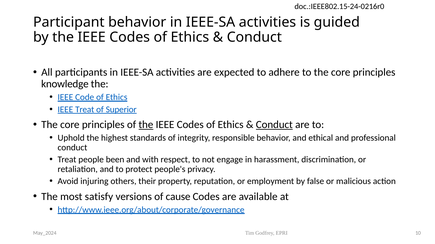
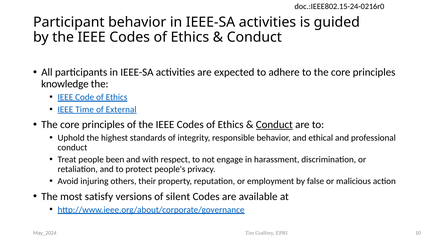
IEEE Treat: Treat -> Time (85, 110)
Superior: Superior -> External (121, 110)
the underline: present -> none (146, 125)
cause: cause -> silent (178, 197)
